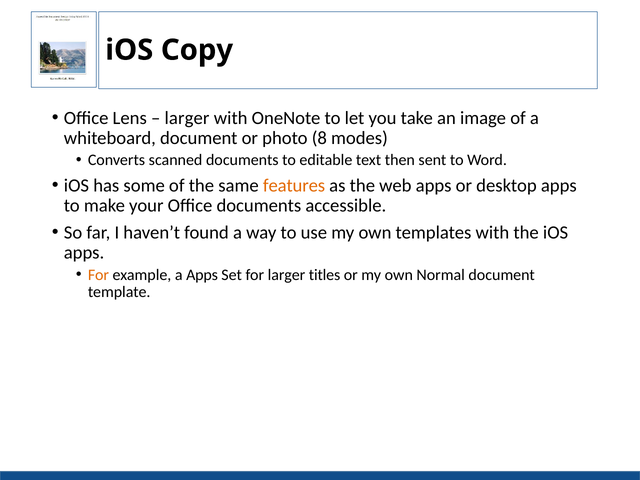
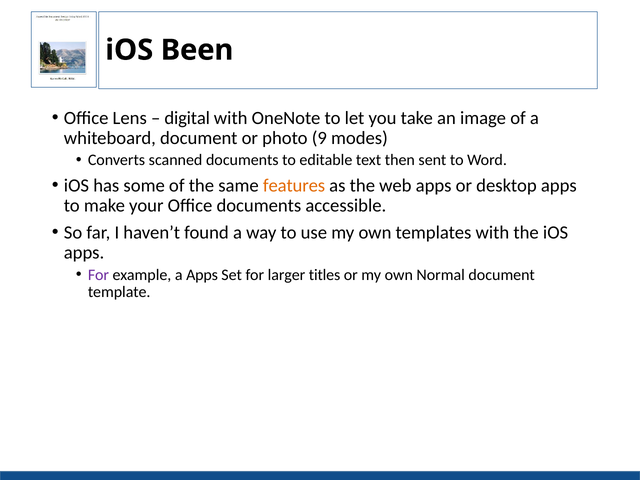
Copy: Copy -> Been (197, 50)
larger: larger -> digital (187, 118)
8: 8 -> 9 (319, 138)
For colour: orange -> purple (98, 275)
